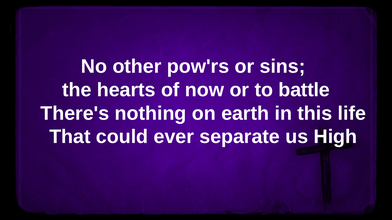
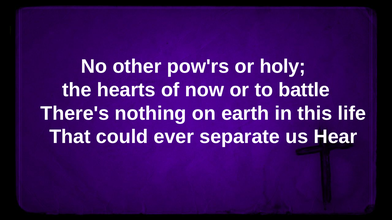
sins: sins -> holy (283, 67)
High: High -> Hear (335, 137)
